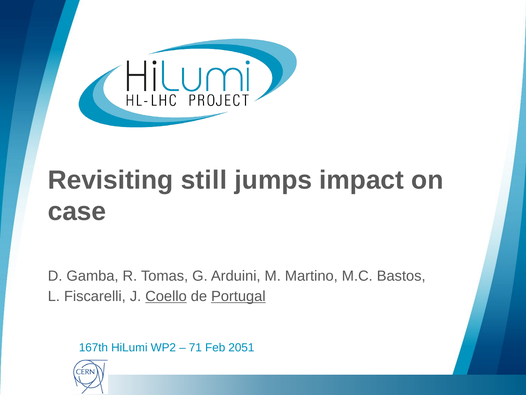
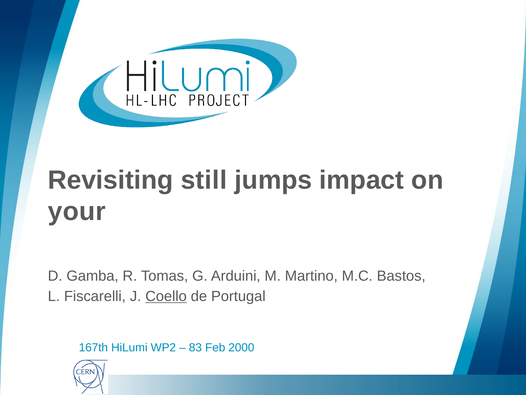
case: case -> your (77, 211)
Portugal underline: present -> none (238, 296)
71: 71 -> 83 (195, 347)
2051: 2051 -> 2000 (241, 347)
